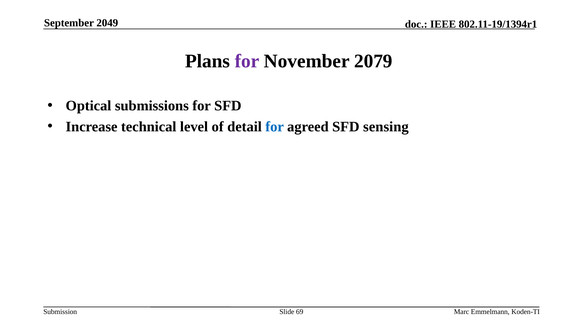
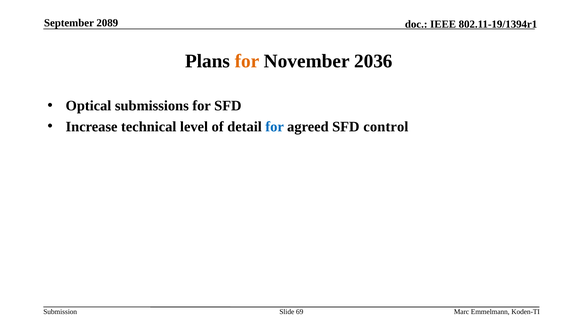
2049: 2049 -> 2089 (107, 23)
for colour: purple -> orange (247, 61)
2079: 2079 -> 2036 (373, 61)
sensing: sensing -> control (386, 127)
